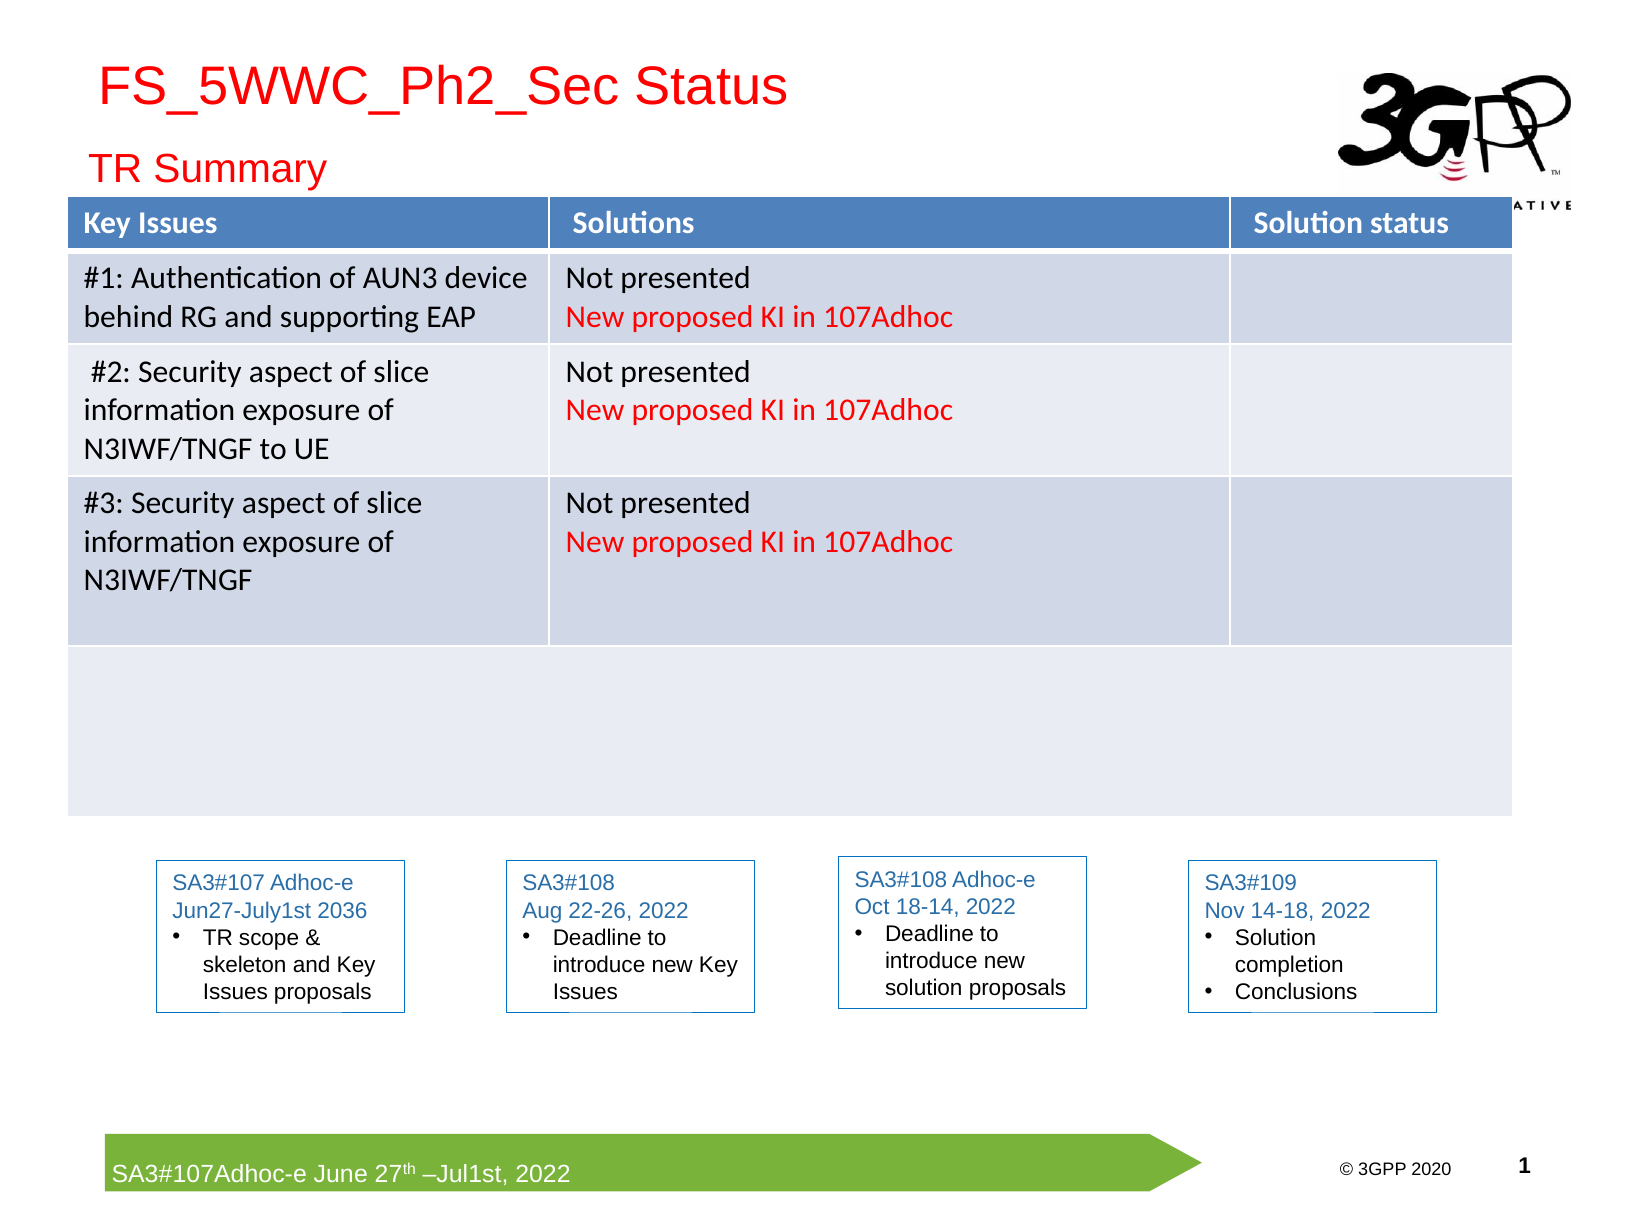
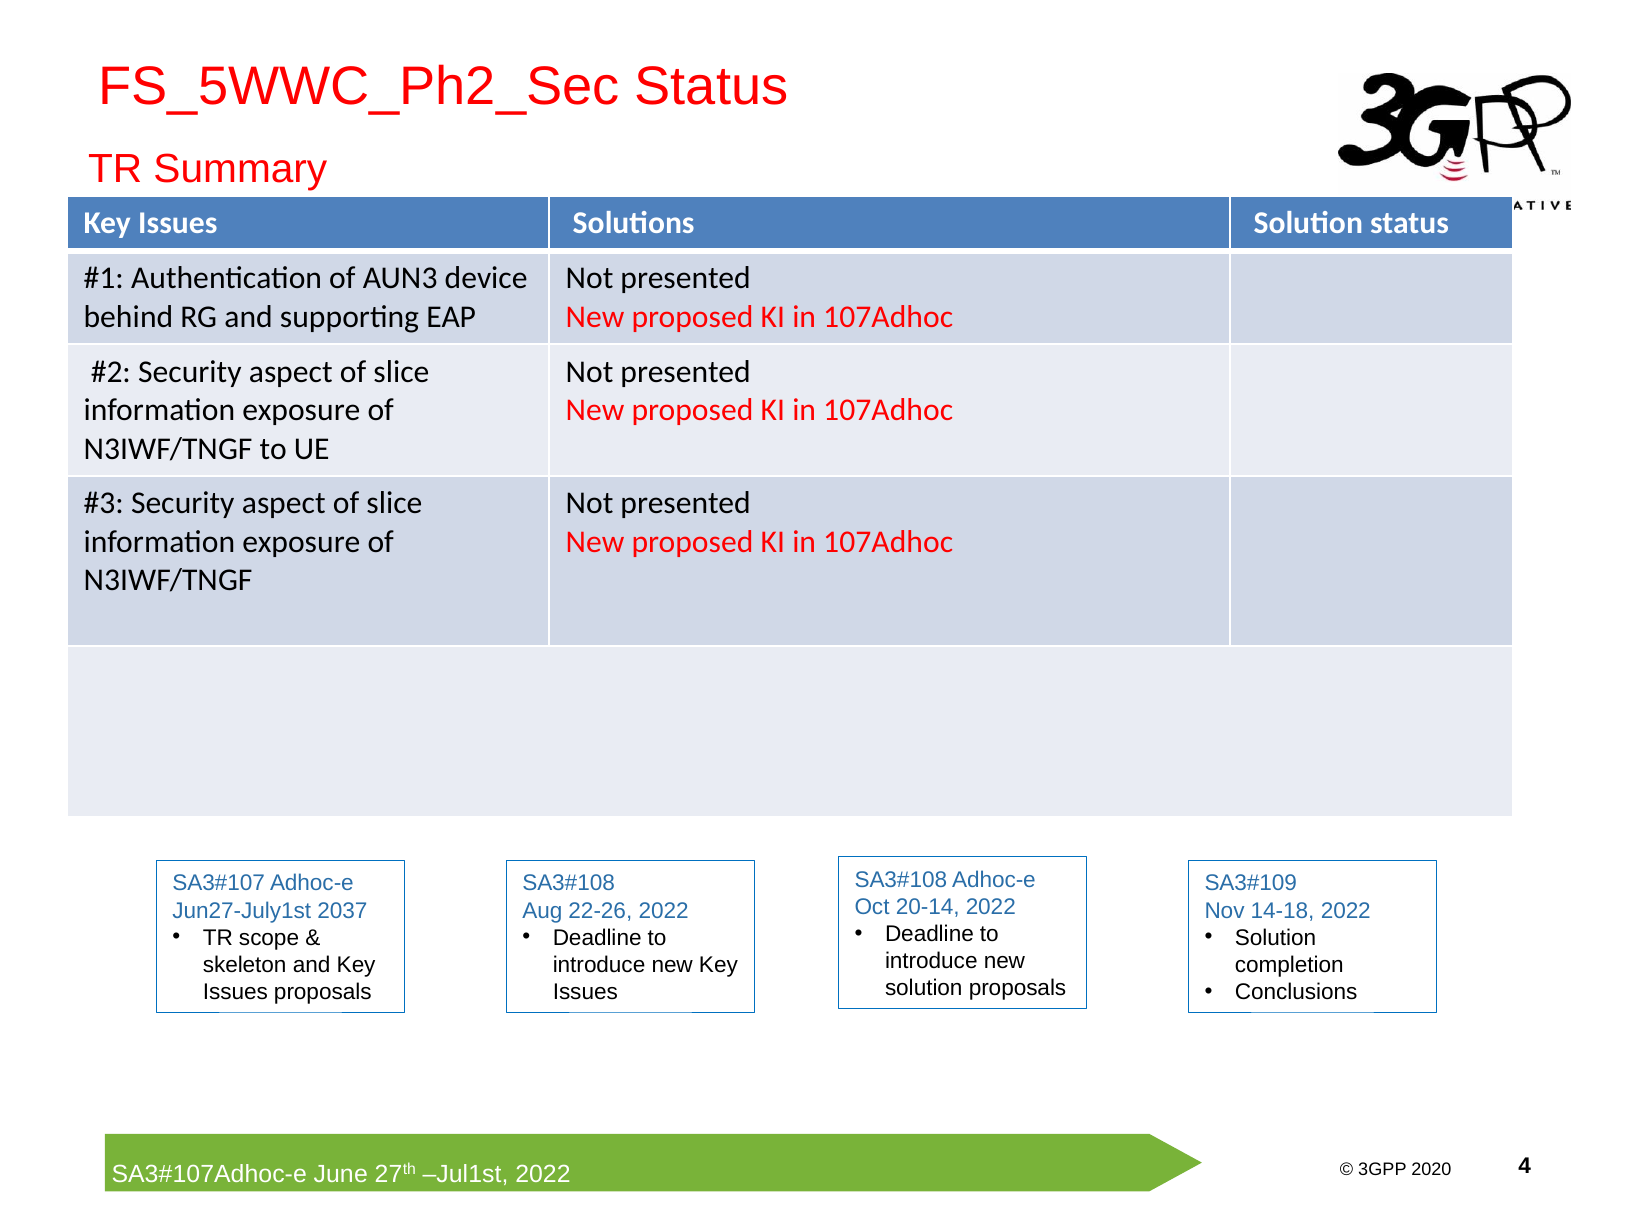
18-14: 18-14 -> 20-14 (928, 907)
2036: 2036 -> 2037 (342, 910)
1: 1 -> 4 (1525, 1166)
